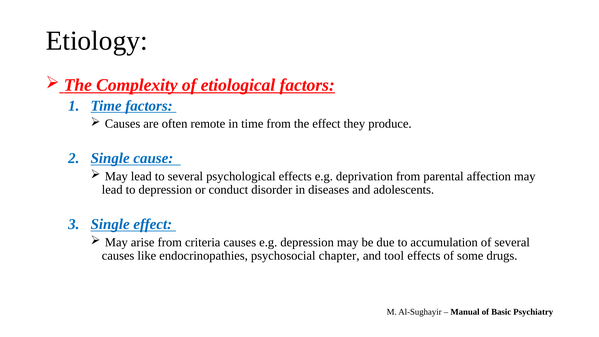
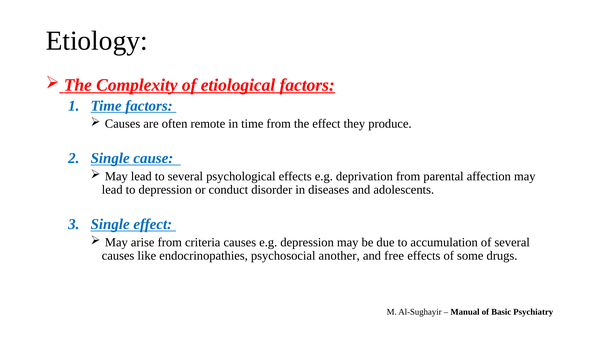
chapter: chapter -> another (339, 256)
tool: tool -> free (394, 256)
